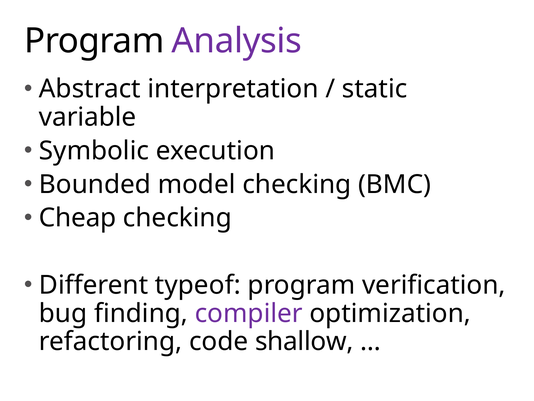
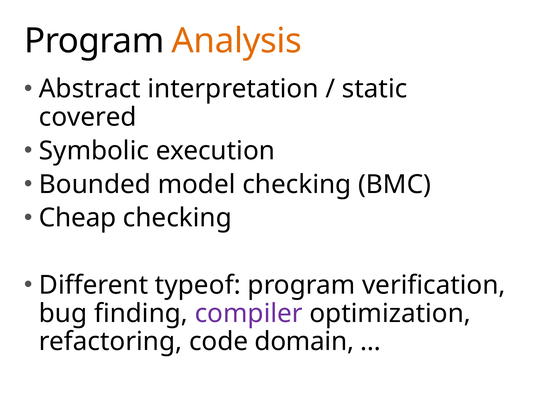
Analysis colour: purple -> orange (237, 41)
variable: variable -> covered (88, 117)
shallow: shallow -> domain (304, 341)
